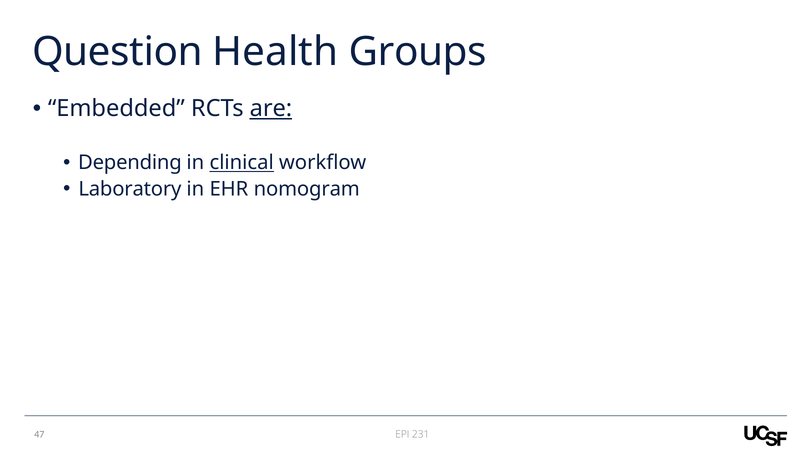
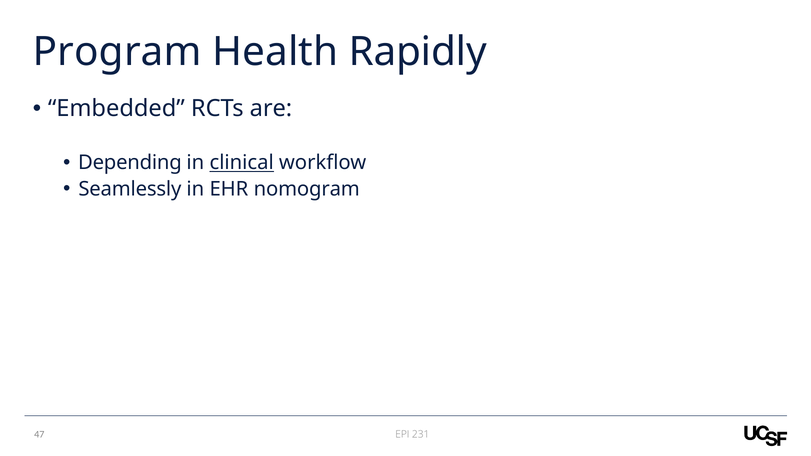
Question: Question -> Program (117, 52)
Groups: Groups -> Rapidly (418, 52)
are underline: present -> none (271, 109)
Laboratory: Laboratory -> Seamlessly (130, 189)
